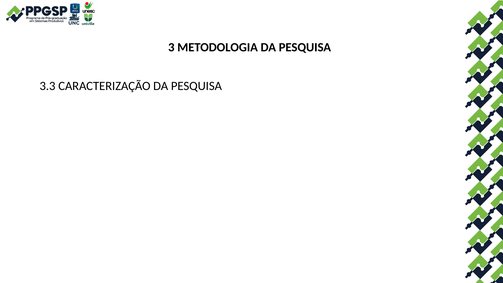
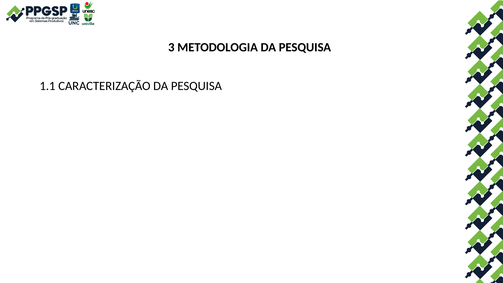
3.3: 3.3 -> 1.1 (47, 86)
